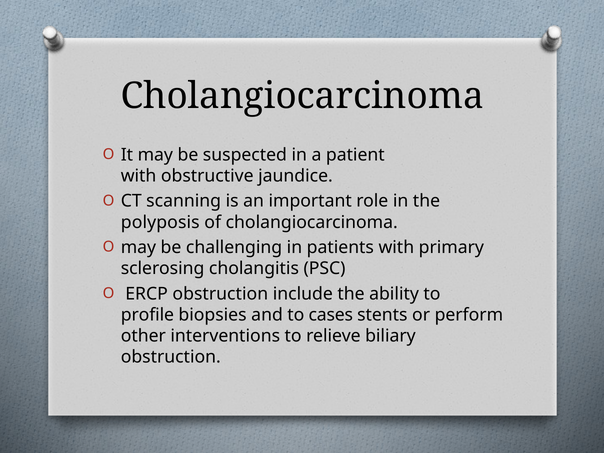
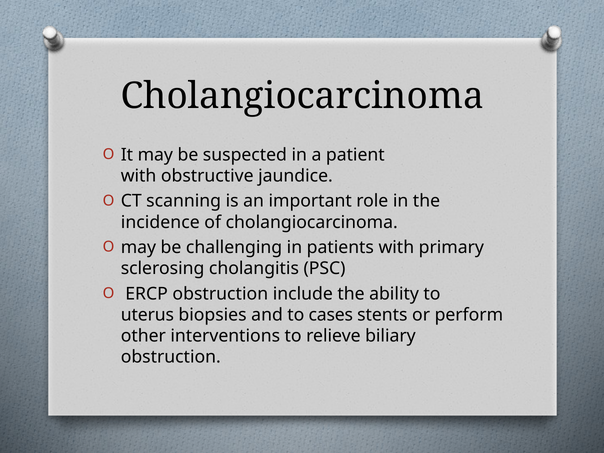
polyposis: polyposis -> incidence (160, 222)
profile: profile -> uterus (147, 315)
